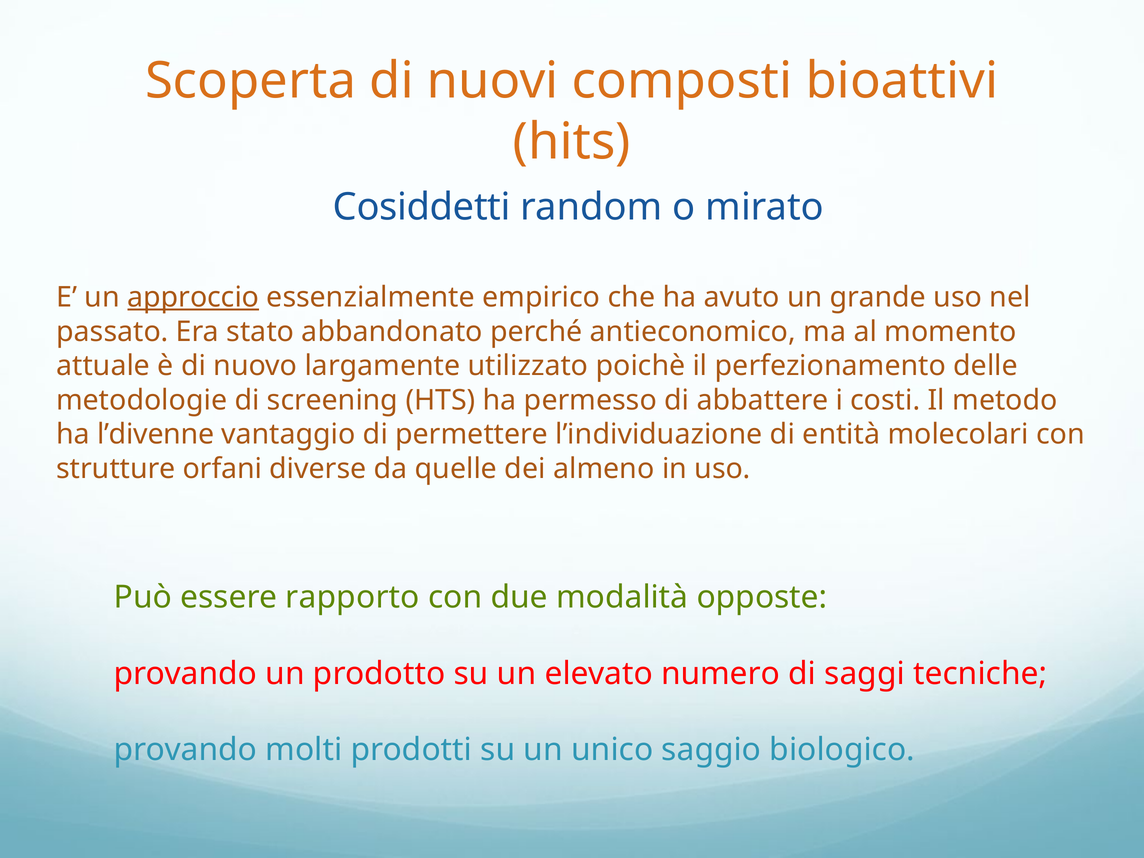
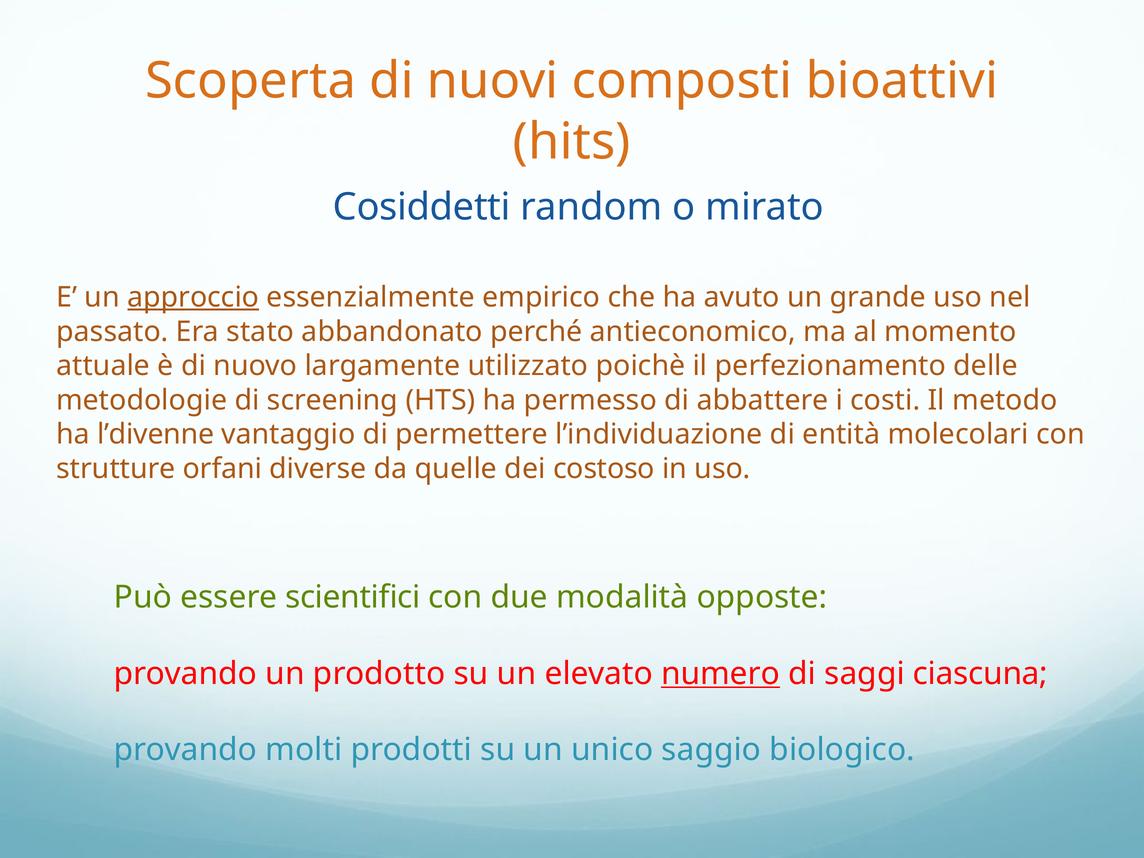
almeno: almeno -> costoso (604, 469)
rapporto: rapporto -> scientifici (353, 597)
numero underline: none -> present (721, 674)
tecniche: tecniche -> ciascuna (980, 674)
